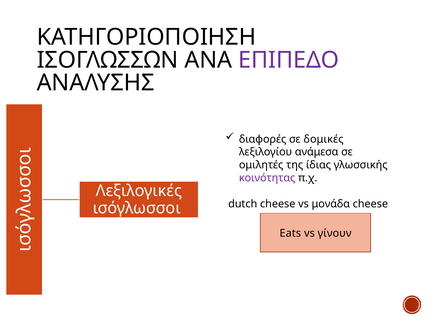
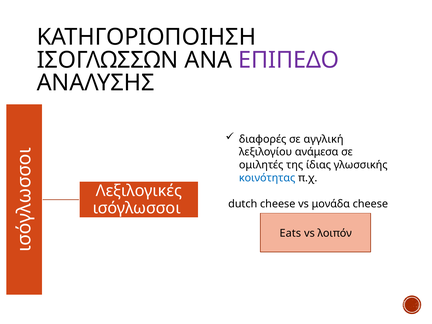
δομικές: δομικές -> αγγλική (324, 139)
κοινότητας colour: purple -> blue (267, 178)
γίνουν: γίνουν -> λοιπόν (335, 233)
